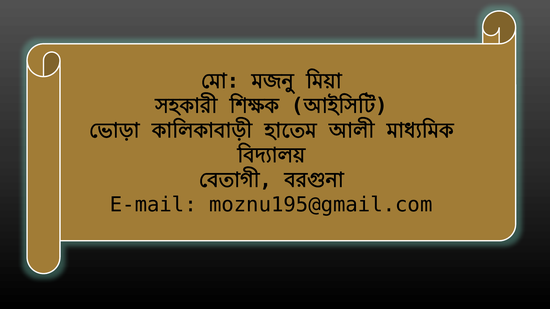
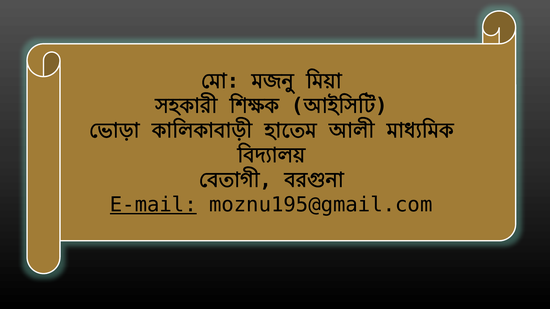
E-mail underline: none -> present (153, 205)
